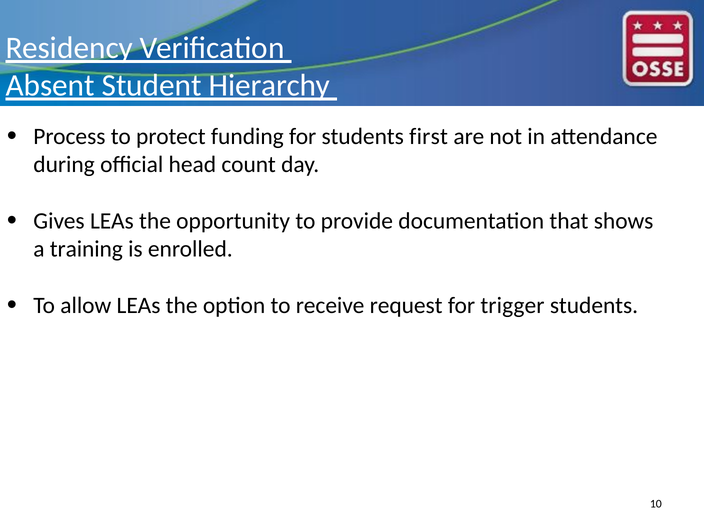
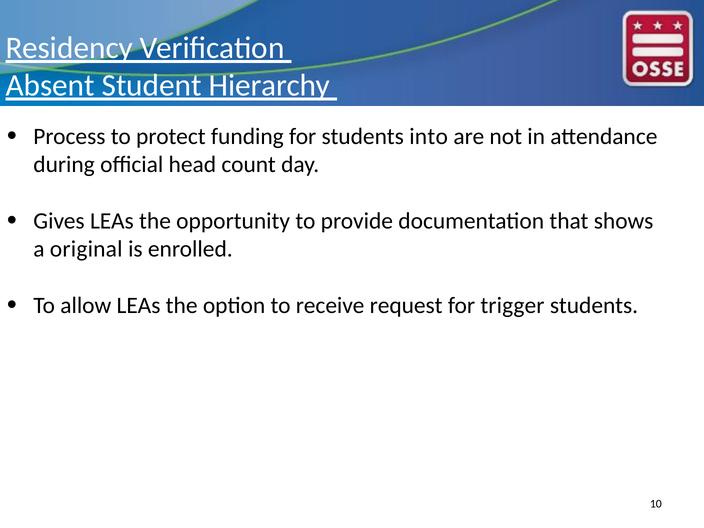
first: first -> into (429, 136)
training: training -> original (86, 249)
